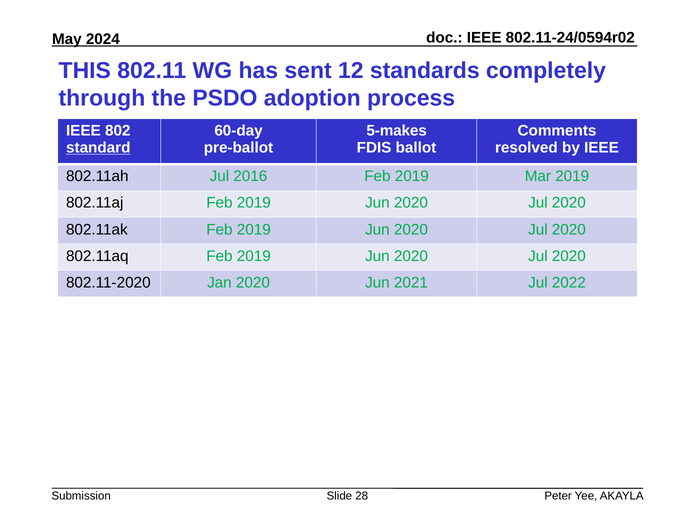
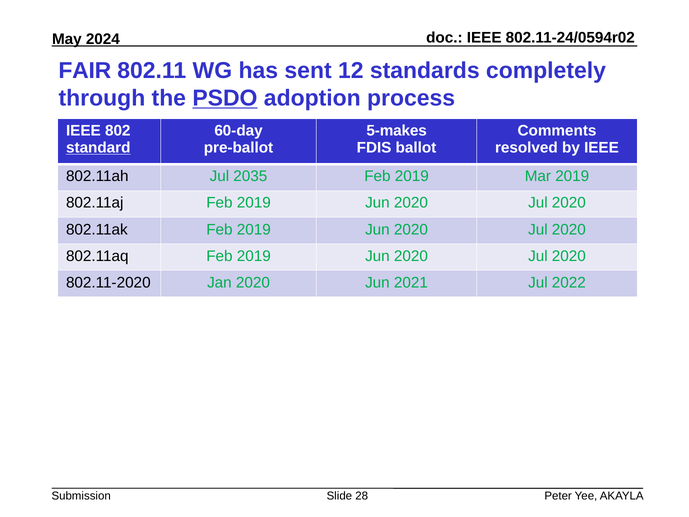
THIS: THIS -> FAIR (85, 71)
PSDO underline: none -> present (225, 98)
2016: 2016 -> 2035 (250, 176)
